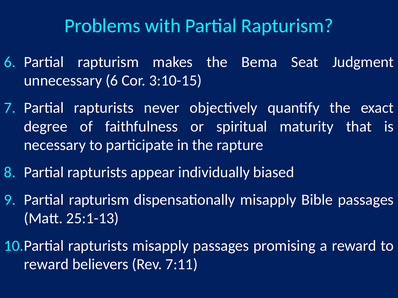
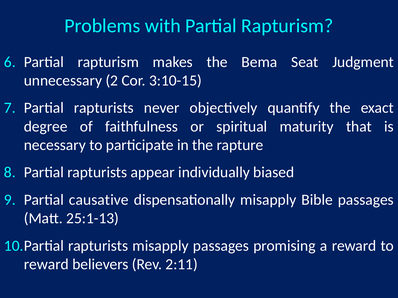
unnecessary 6: 6 -> 2 (112, 81)
rapturism: rapturism -> causative (99, 200)
7:11: 7:11 -> 2:11 (182, 265)
